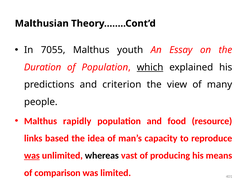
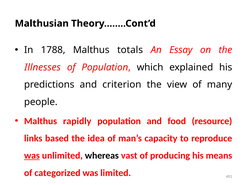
7055: 7055 -> 1788 (53, 50)
youth: youth -> totals (130, 50)
Duration: Duration -> Illnesses (42, 67)
which underline: present -> none (150, 67)
comparison: comparison -> categorized (57, 173)
